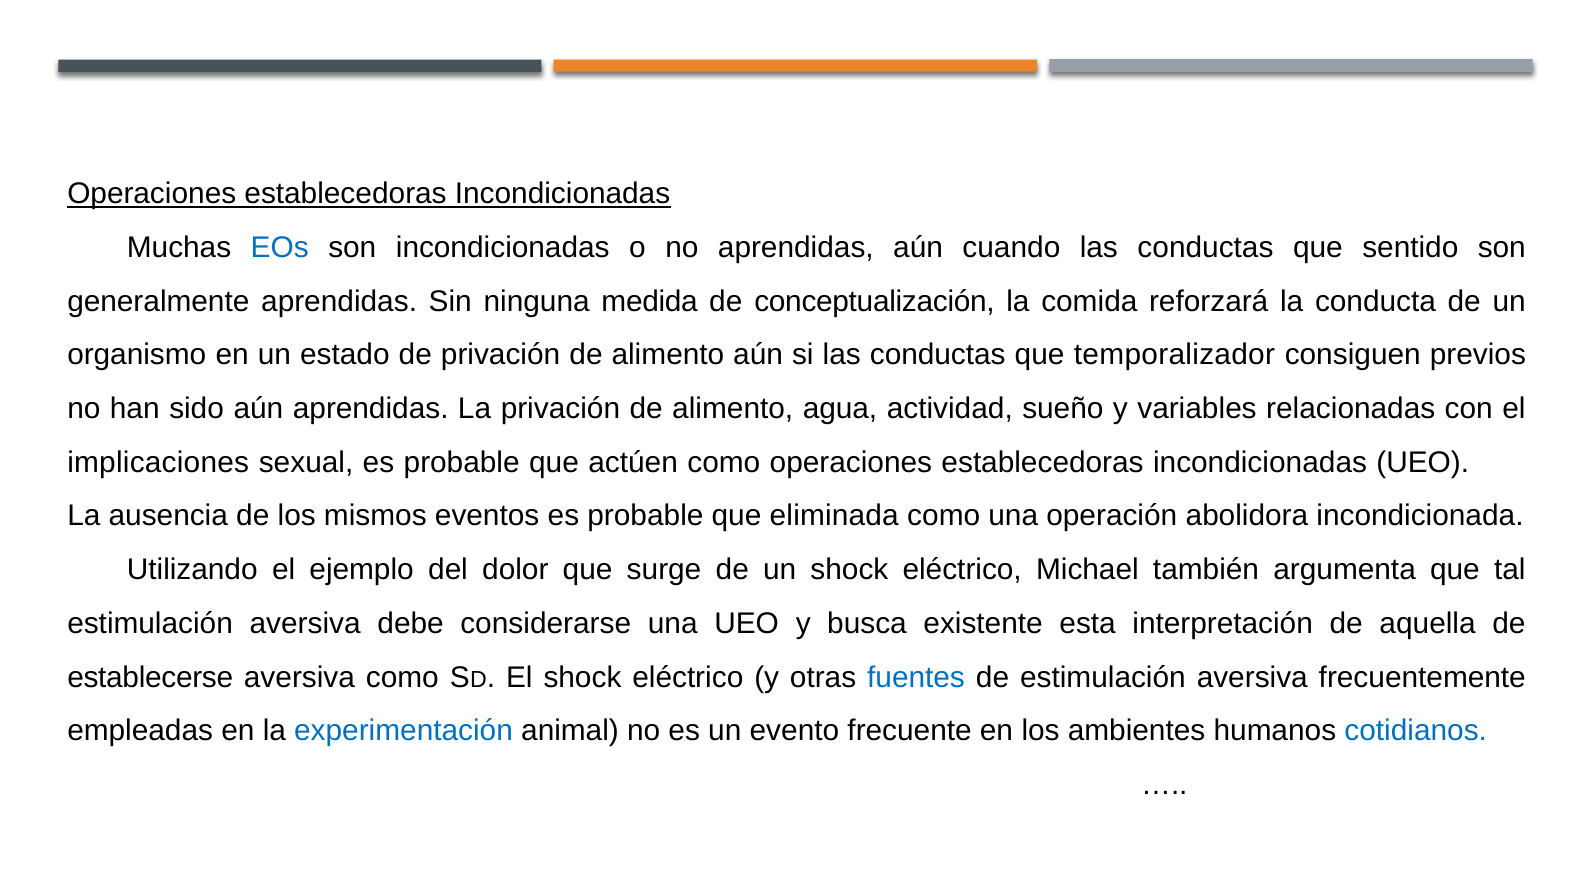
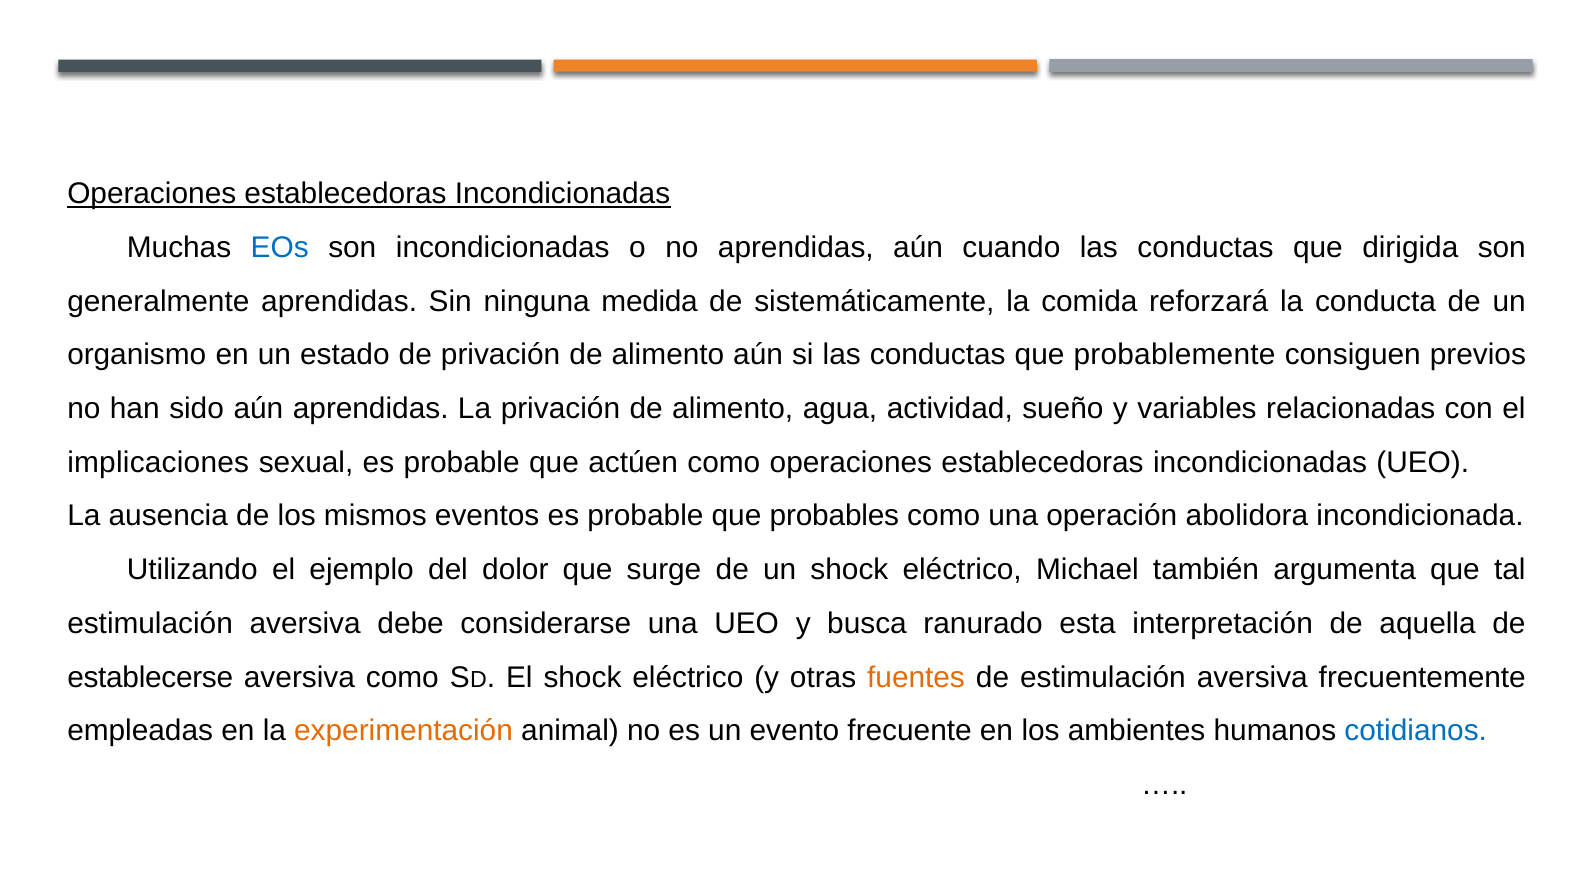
sentido: sentido -> dirigida (1410, 248)
conceptualización: conceptualización -> sistemáticamente (874, 301)
temporalizador: temporalizador -> probablemente (1175, 355)
eliminada: eliminada -> probables (834, 516)
existente: existente -> ranurado (983, 623)
fuentes colour: blue -> orange (916, 677)
experimentación colour: blue -> orange (404, 731)
